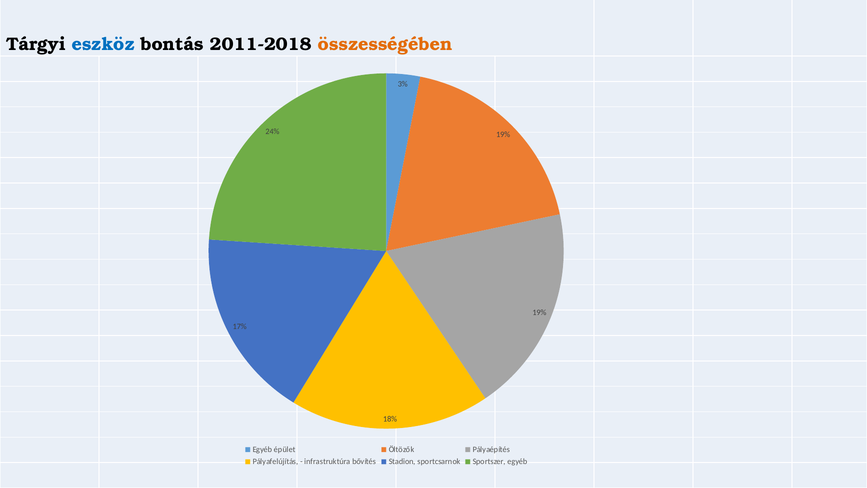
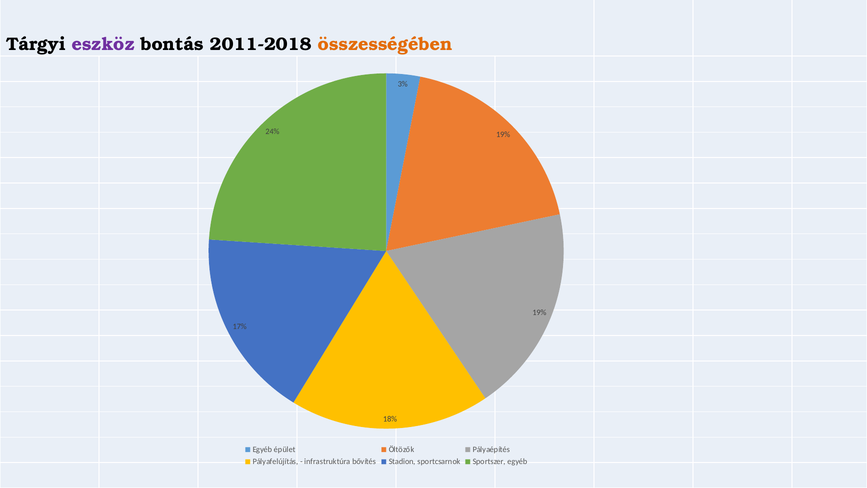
eszköz colour: blue -> purple (103, 44)
